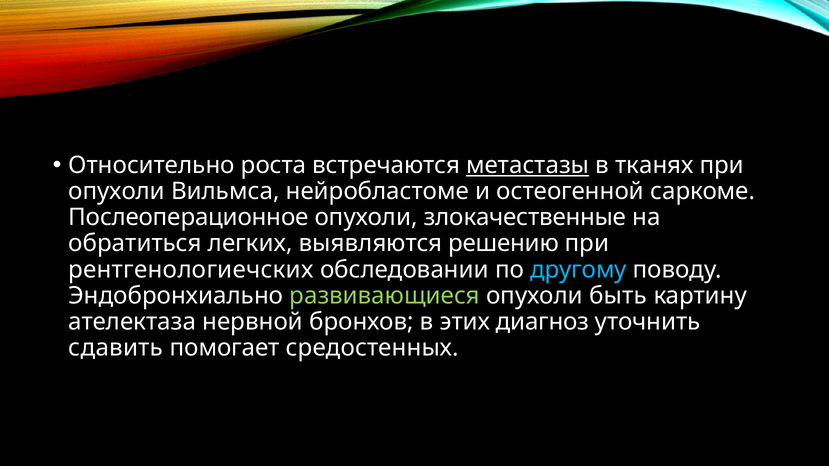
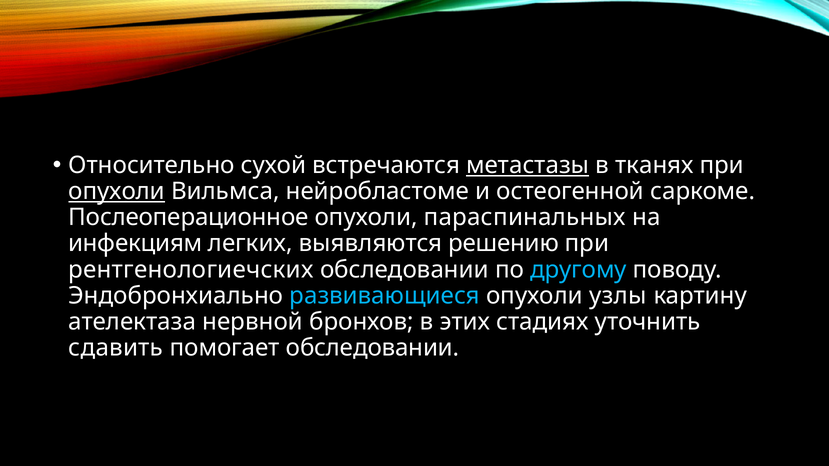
роста: роста -> сухой (274, 165)
опухоли underline: none -> present (117, 191)
злокачественные: злокачественные -> параспинальных (525, 217)
обратиться: обратиться -> инфекциям (135, 244)
развивающиеся colour: light green -> light blue (385, 296)
быть: быть -> узлы (618, 296)
диагноз: диагноз -> стадиях (543, 322)
помогает средостенных: средостенных -> обследовании (373, 348)
